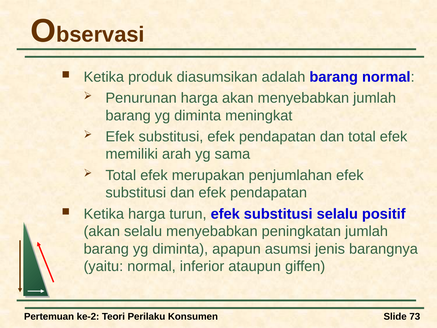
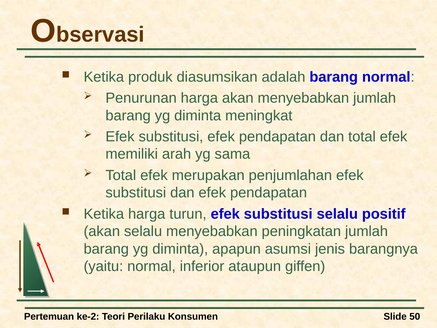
73: 73 -> 50 (415, 316)
